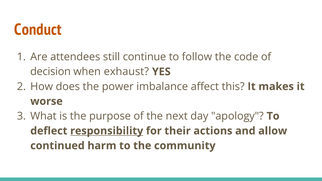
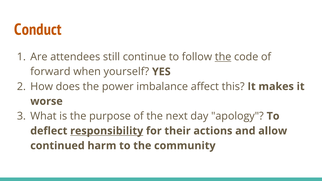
the underline: none -> present (223, 57)
decision: decision -> forward (50, 72)
exhaust: exhaust -> yourself (126, 72)
